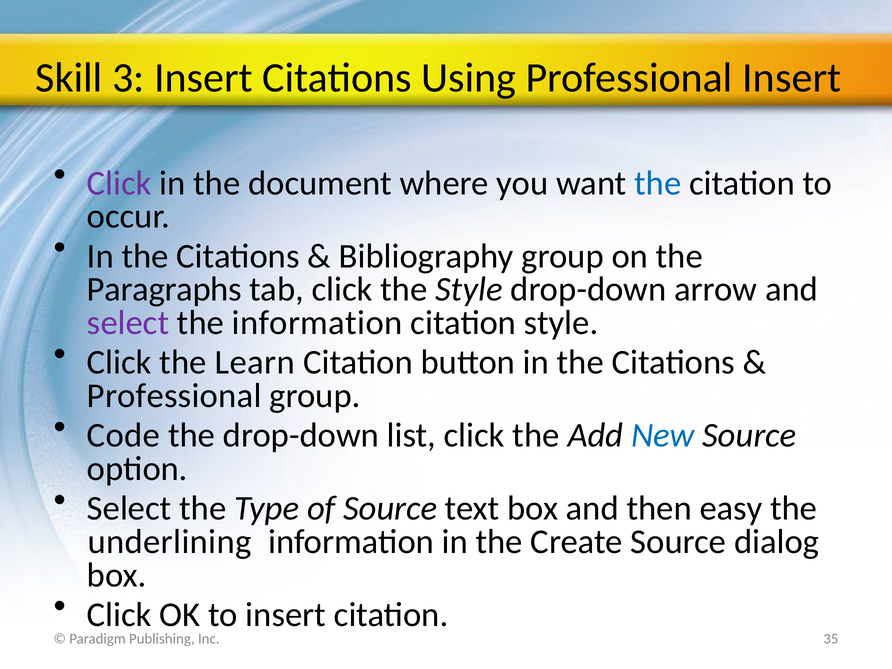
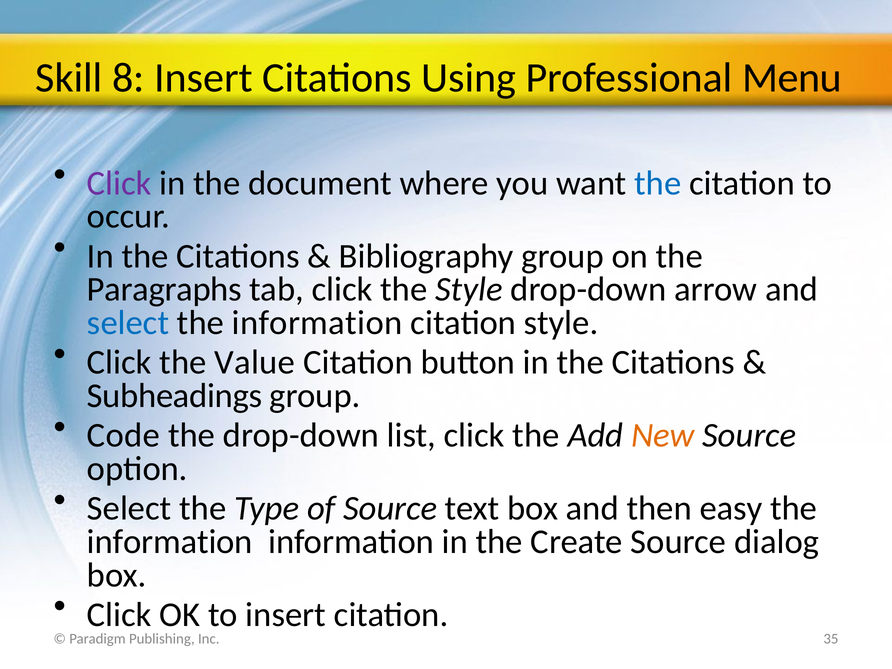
3: 3 -> 8 (128, 78)
Professional Insert: Insert -> Menu (792, 78)
select colour: purple -> blue (128, 323)
Learn: Learn -> Value (255, 362)
Professional: Professional -> Subheadings (174, 396)
New colour: blue -> orange (663, 435)
underlining: underlining -> information (170, 542)
